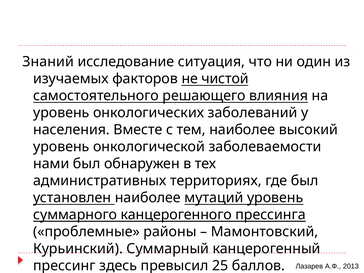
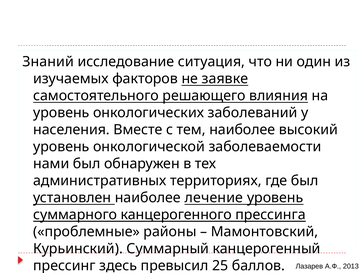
чистой: чистой -> заявке (225, 79)
мутаций: мутаций -> лечение (214, 198)
